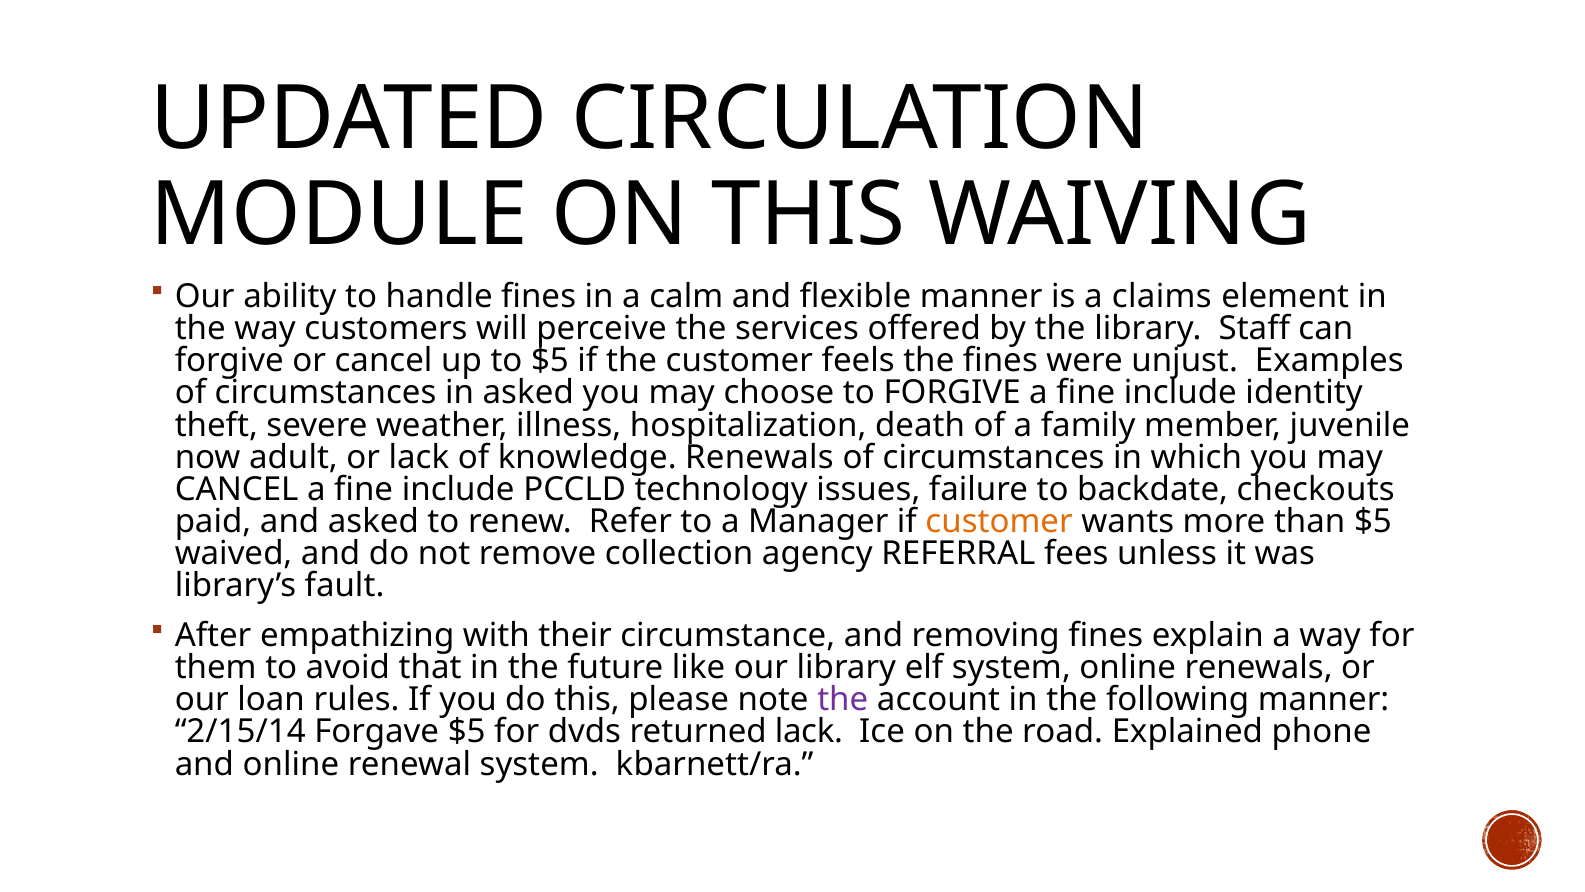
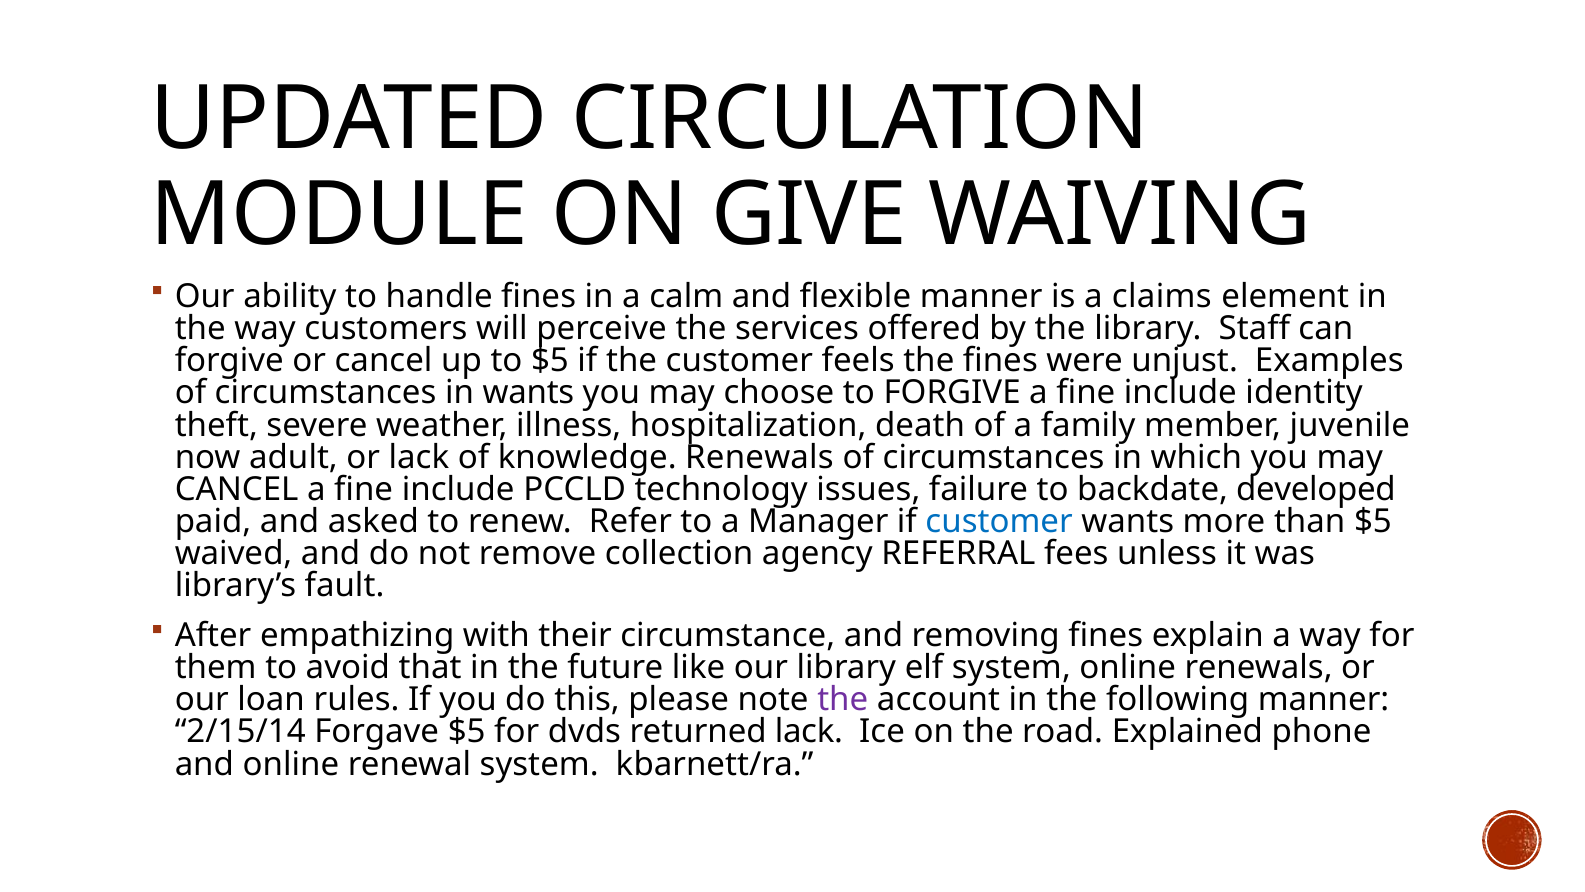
ON THIS: THIS -> GIVE (809, 215)
in asked: asked -> wants (528, 393)
checkouts: checkouts -> developed (1316, 489)
customer colour: orange -> blue (999, 521)
